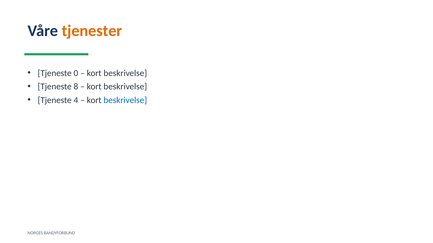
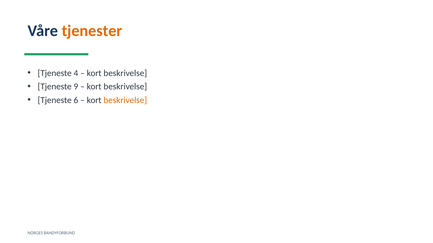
0: 0 -> 4 (76, 73)
8: 8 -> 9 (76, 87)
4: 4 -> 6 (76, 100)
beskrivelse colour: blue -> orange (125, 100)
